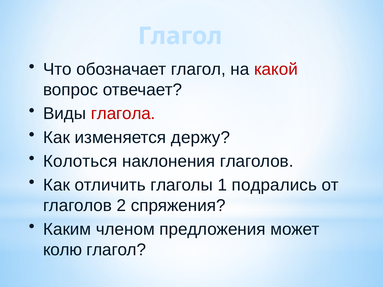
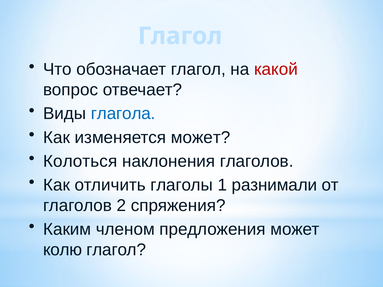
глагола colour: red -> blue (123, 114)
изменяется держу: держу -> может (201, 138)
подрались: подрались -> разнимали (274, 185)
